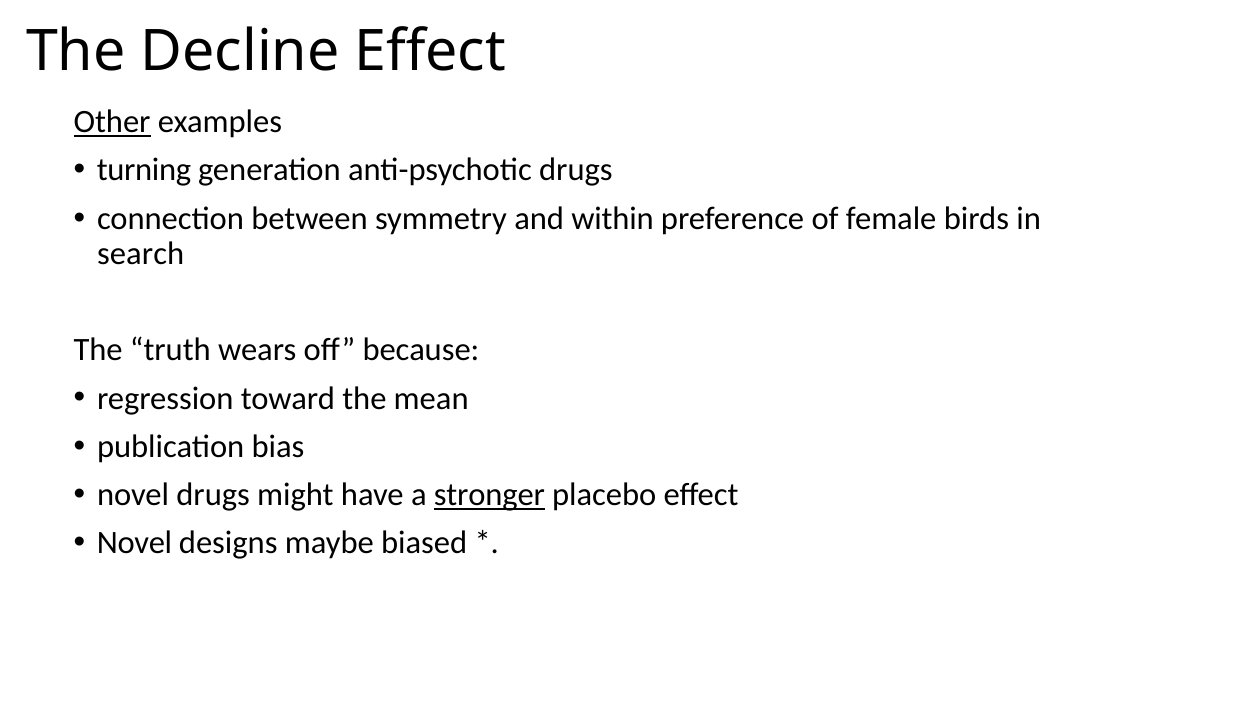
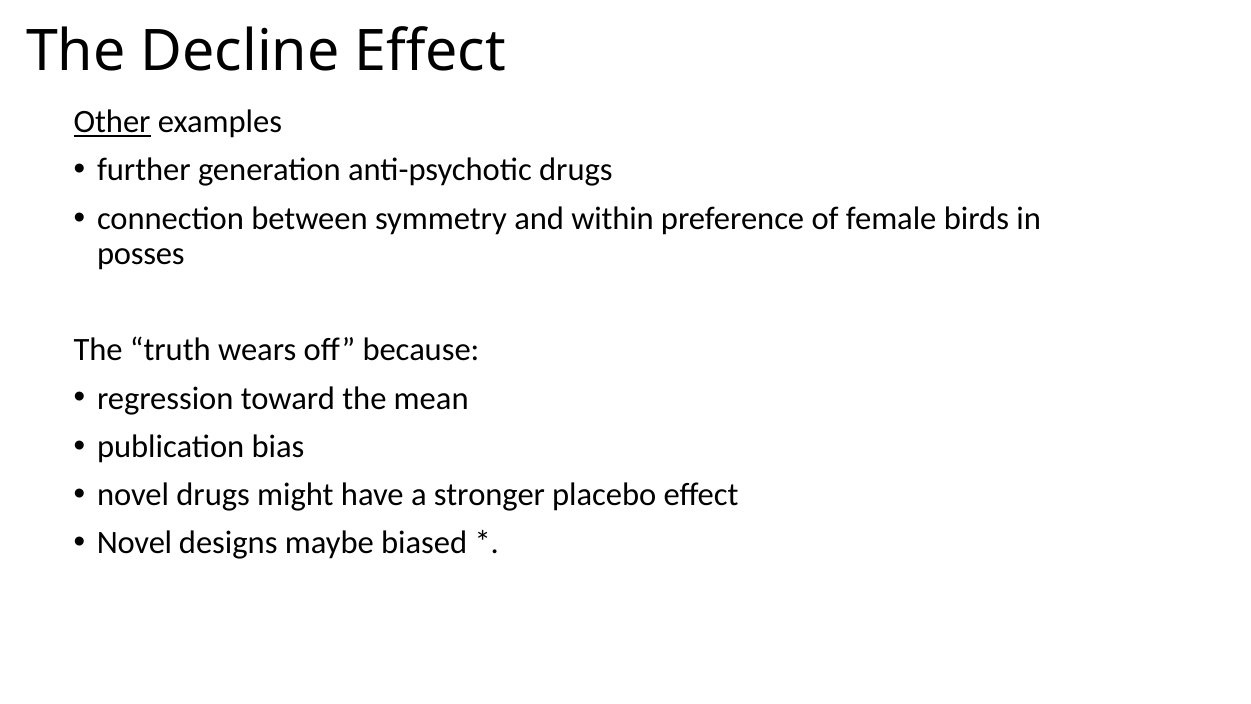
turning: turning -> further (144, 170)
search: search -> posses (141, 254)
stronger underline: present -> none (489, 495)
